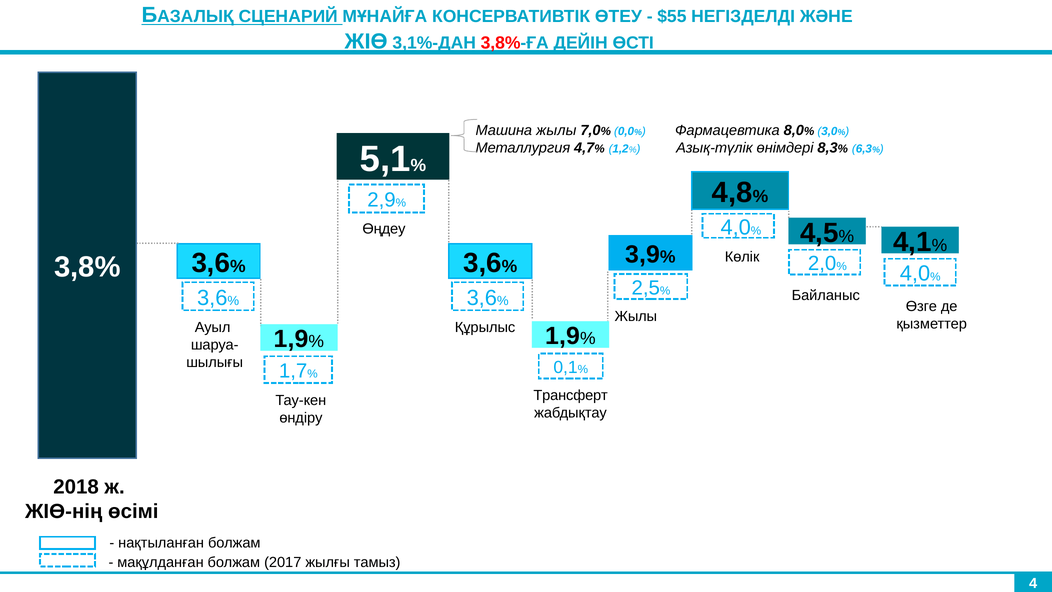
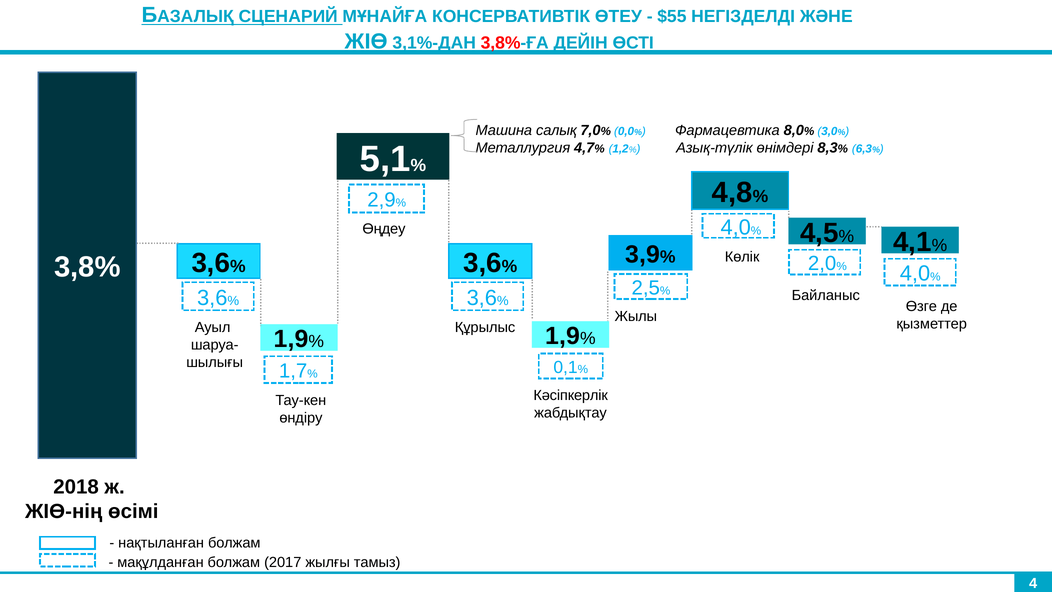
Машина жылы: жылы -> салық (556, 130)
Трансферт: Трансферт -> Кәсіпкерлік (571, 395)
